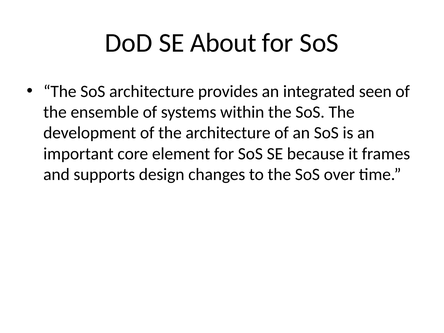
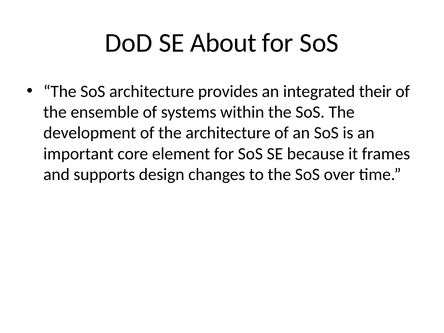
seen: seen -> their (375, 91)
